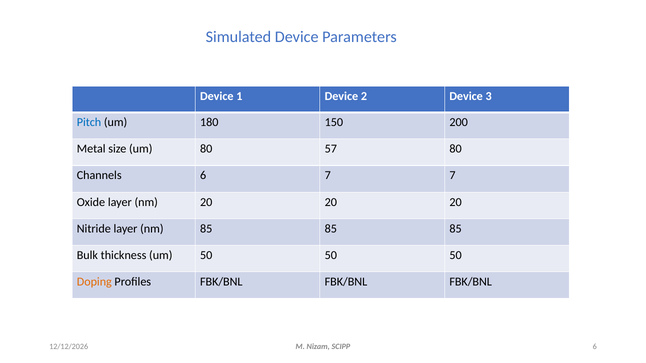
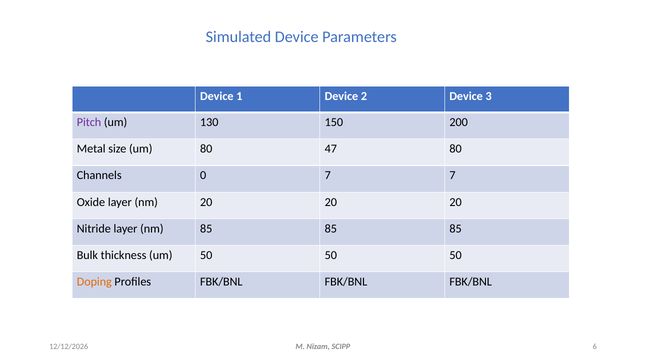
Pitch colour: blue -> purple (89, 122)
180: 180 -> 130 (209, 122)
57: 57 -> 47 (331, 149)
Channels 6: 6 -> 0 (203, 176)
